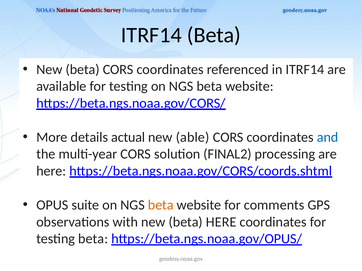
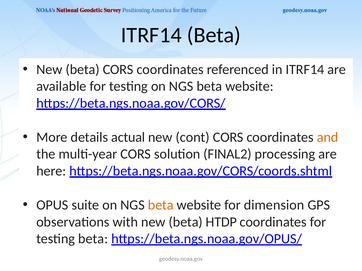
able: able -> cont (193, 137)
and colour: blue -> orange (328, 137)
comments: comments -> dimension (274, 205)
beta HERE: HERE -> HTDP (221, 222)
